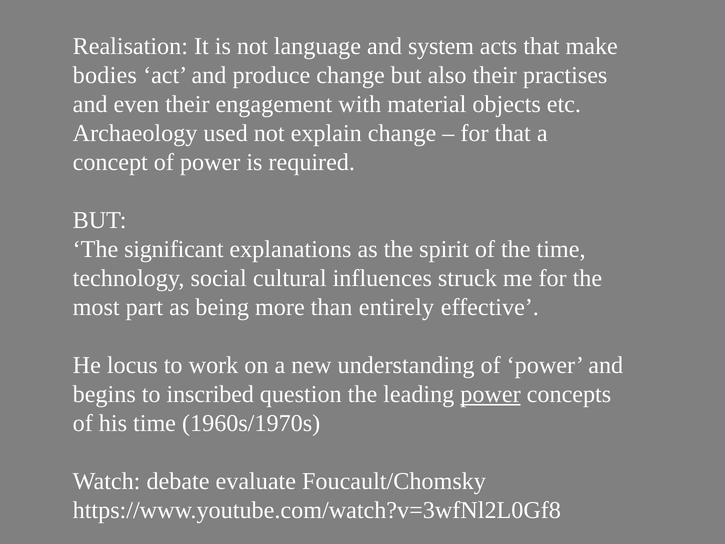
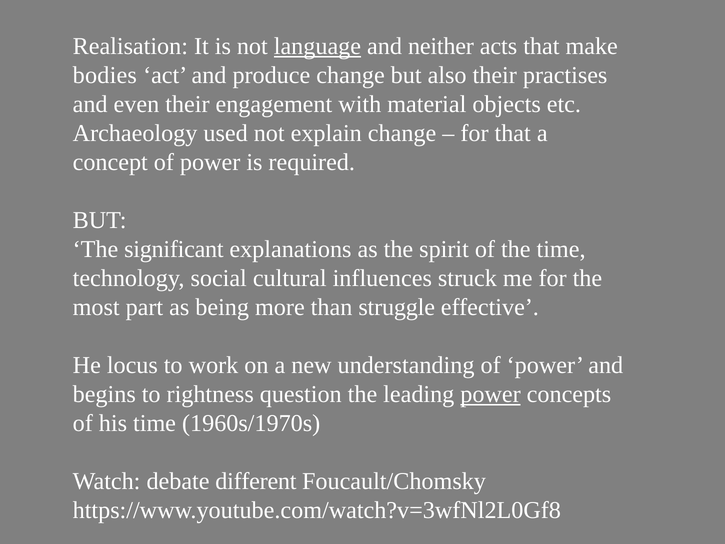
language underline: none -> present (317, 46)
system: system -> neither (441, 46)
entirely: entirely -> struggle (397, 307)
inscribed: inscribed -> rightness (210, 394)
evaluate: evaluate -> different (256, 481)
